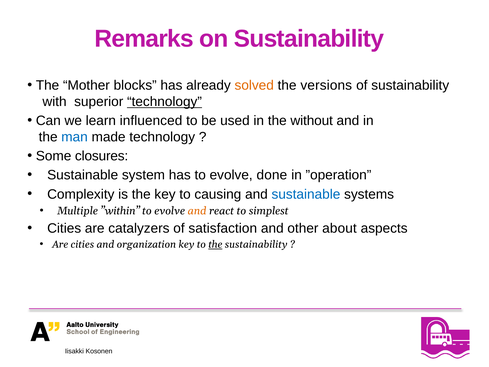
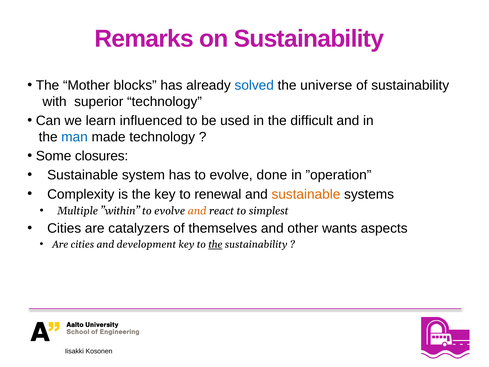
solved colour: orange -> blue (254, 85)
versions: versions -> universe (326, 85)
technology underline: present -> none (164, 102)
without: without -> difficult (312, 121)
causing: causing -> renewal (218, 194)
sustainable colour: blue -> orange (306, 194)
satisfaction: satisfaction -> themselves (223, 228)
about: about -> wants (340, 228)
organization: organization -> development (146, 244)
